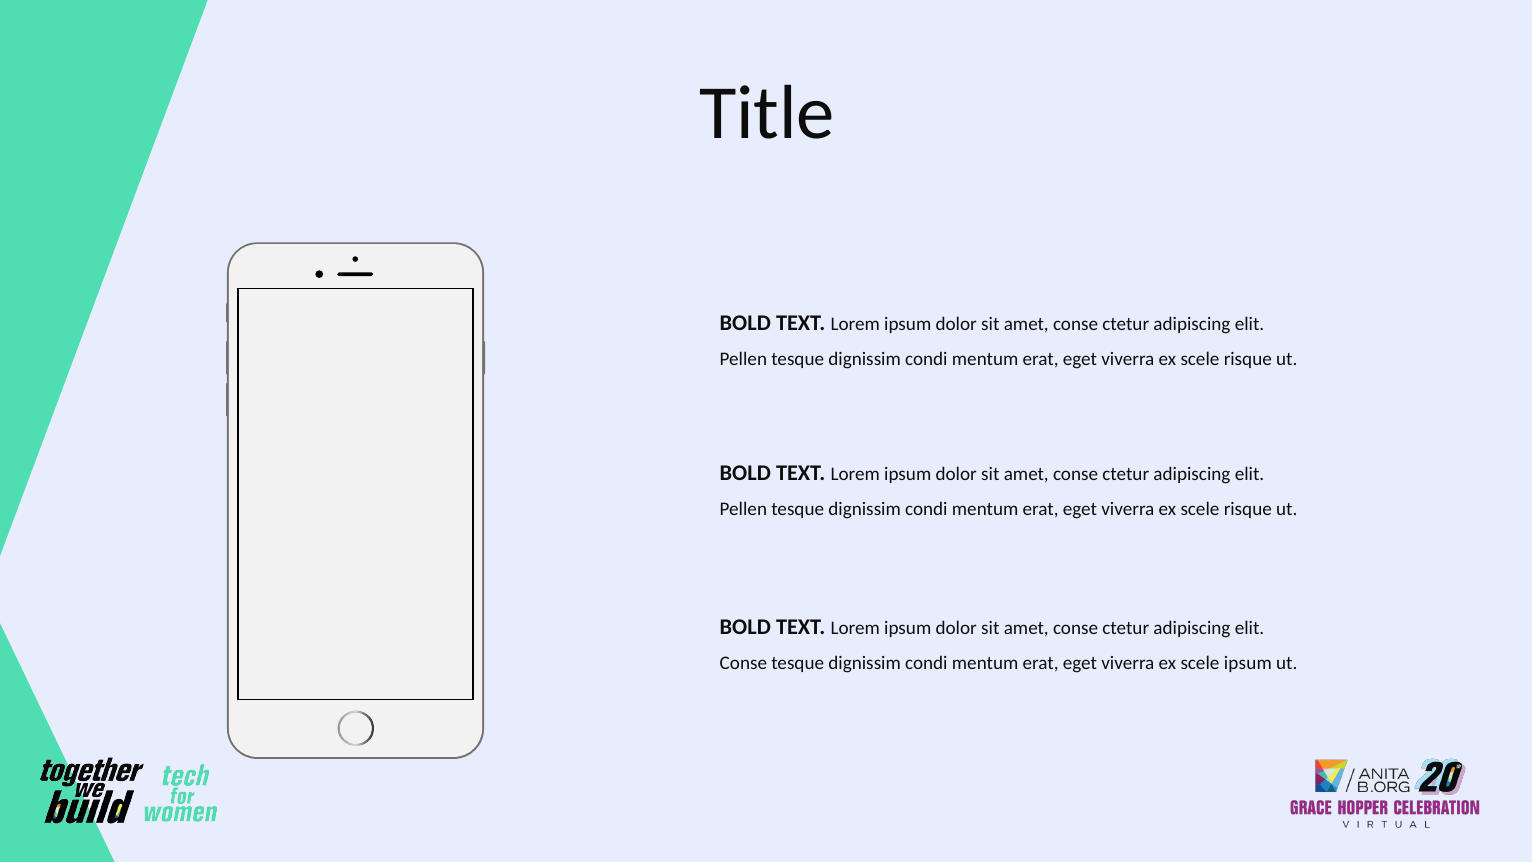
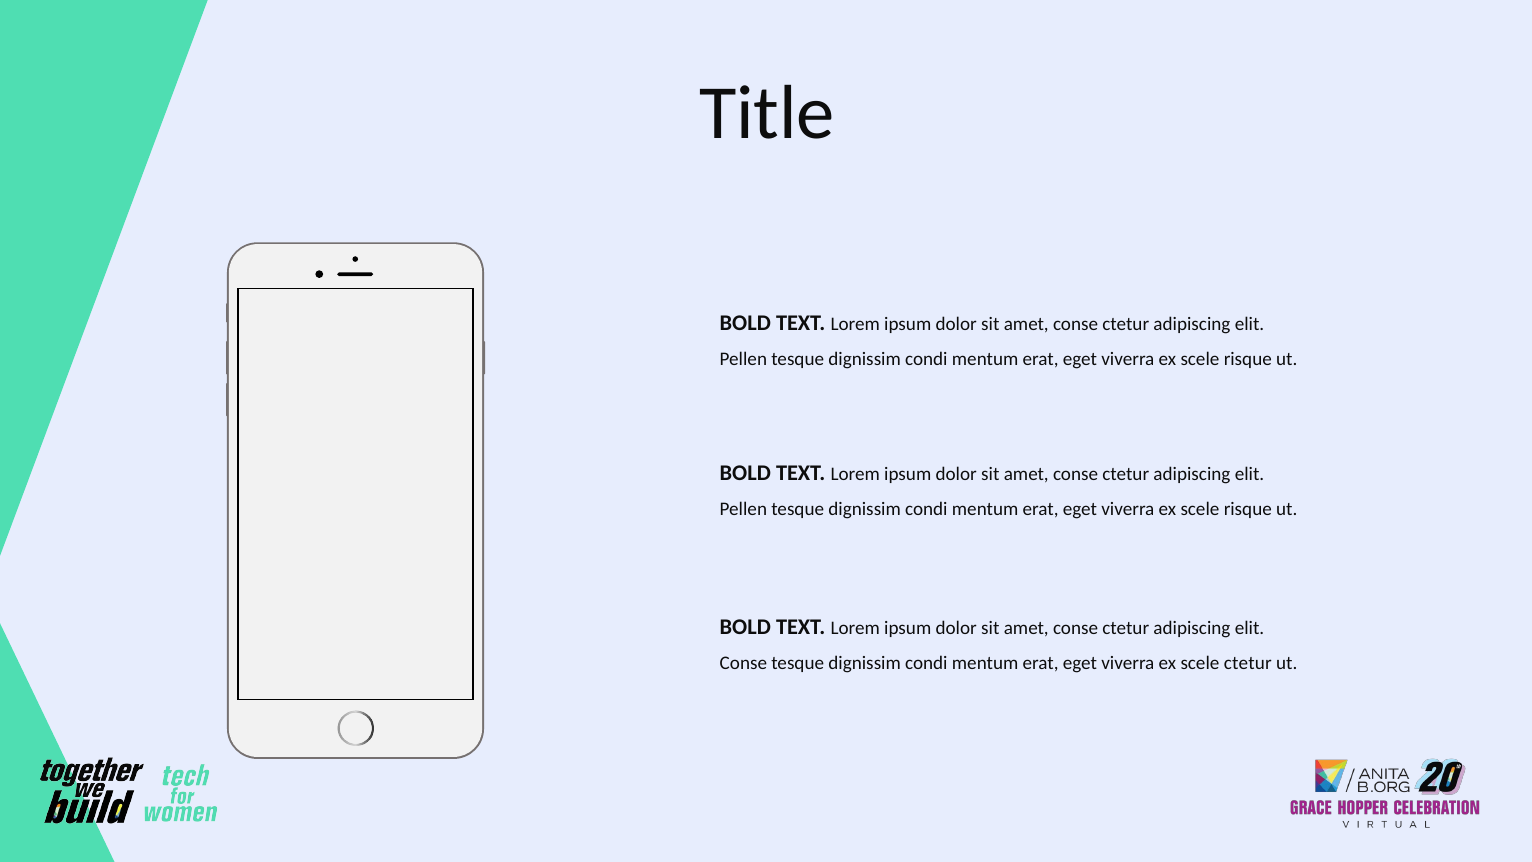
scele ipsum: ipsum -> ctetur (1248, 663)
